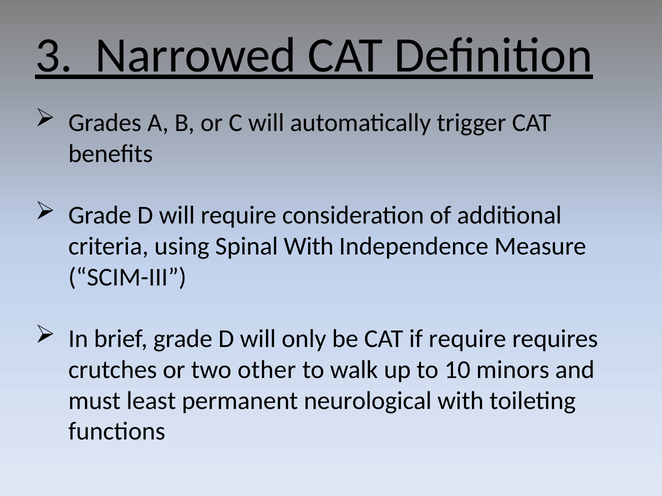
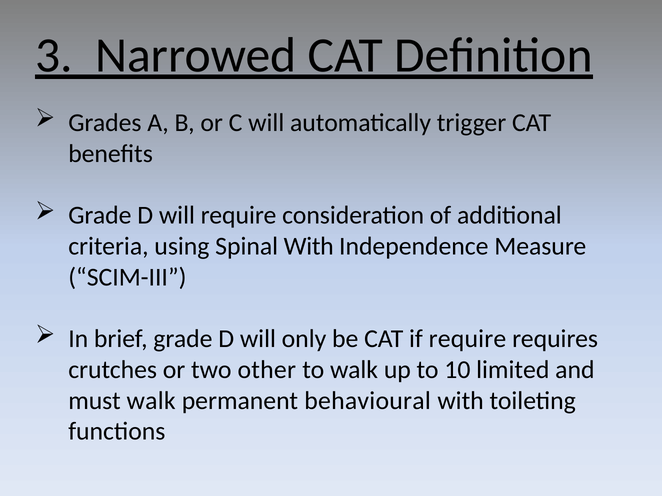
minors: minors -> limited (513, 370)
must least: least -> walk (151, 401)
neurological: neurological -> behavioural (368, 401)
